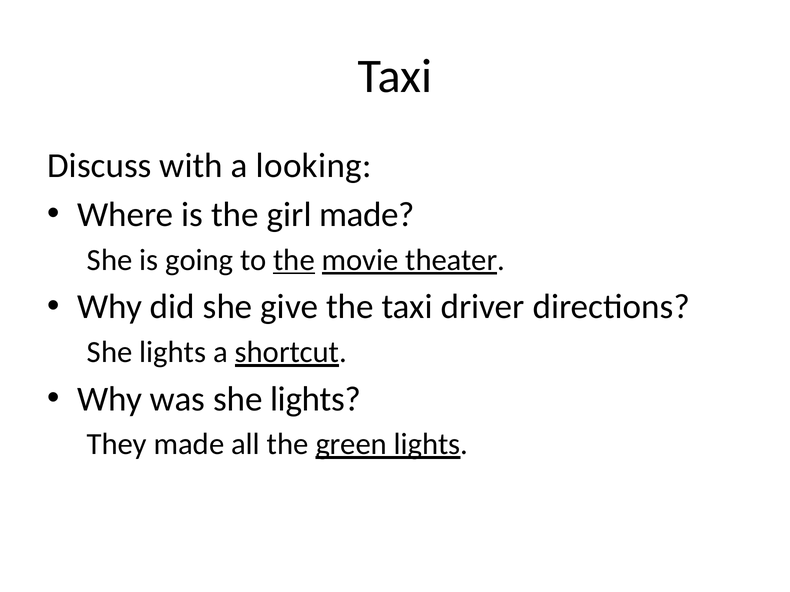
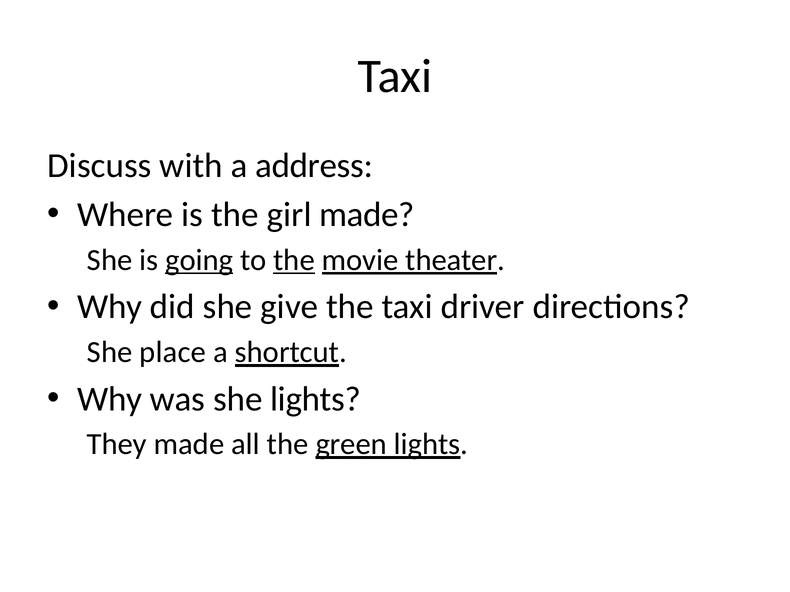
looking: looking -> address (314, 166)
going underline: none -> present (199, 260)
lights: lights -> place (173, 352)
